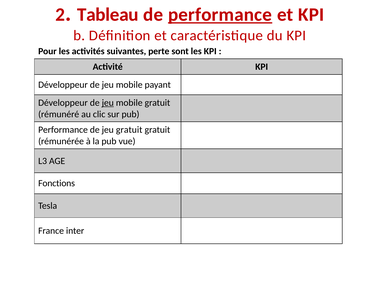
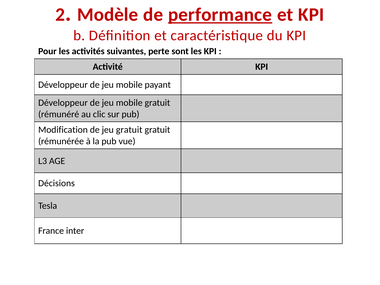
Tableau: Tableau -> Modèle (108, 15)
jeu underline: present -> none (108, 103)
Performance: Performance -> Modification (63, 130)
Fonctions: Fonctions -> Décisions (56, 183)
